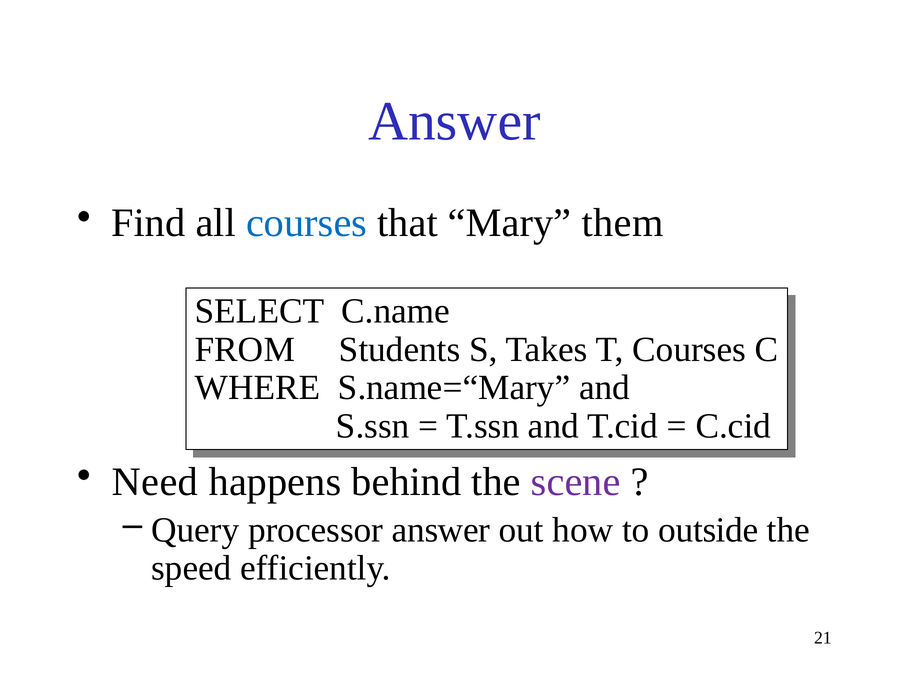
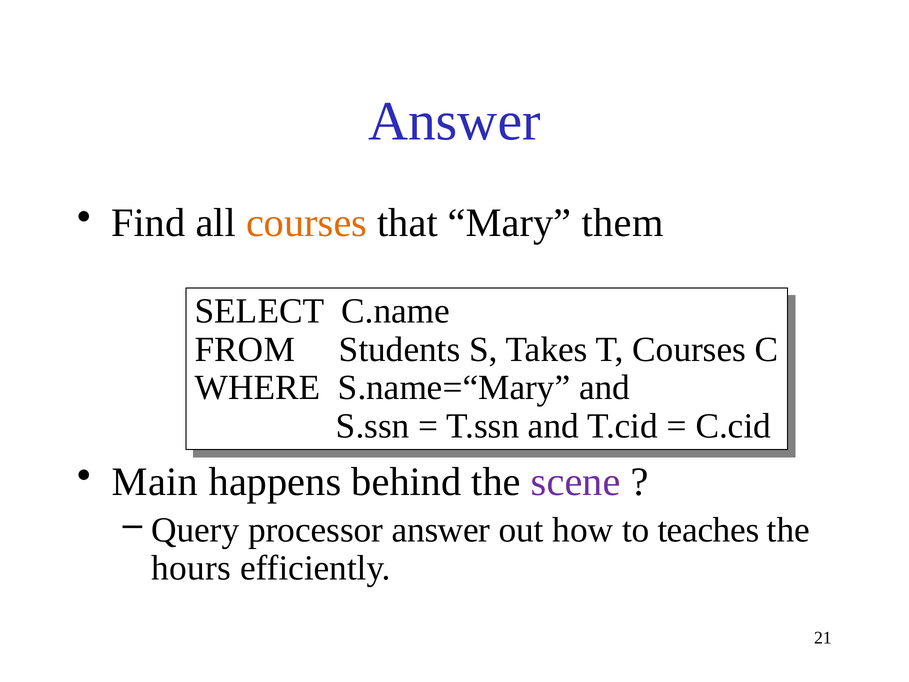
courses colour: blue -> orange (307, 223)
Need: Need -> Main (155, 482)
outside: outside -> teaches (708, 530)
speed: speed -> hours (191, 568)
